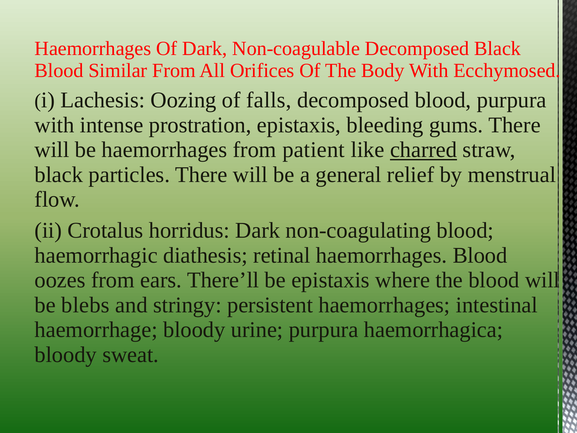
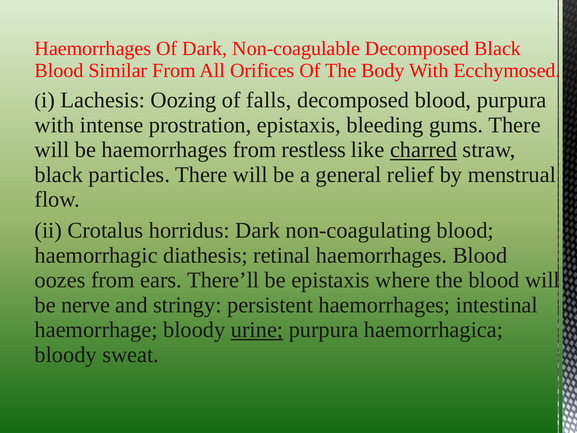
patient: patient -> restless (314, 150)
blebs: blebs -> nerve (86, 305)
urine underline: none -> present (257, 330)
